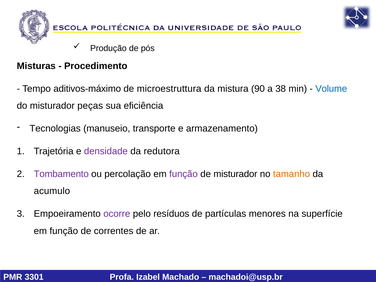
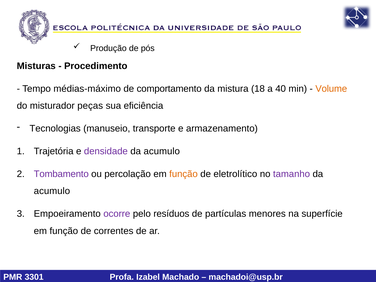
aditivos-máximo: aditivos-máximo -> médias-máximo (87, 89)
microestruttura: microestruttura -> comportamento (169, 89)
90: 90 -> 18 (258, 89)
38: 38 -> 40 (281, 89)
Volume colour: blue -> orange (331, 89)
redutora: redutora -> acumulo (162, 151)
função colour: purple -> orange (183, 174)
de misturador: misturador -> eletrolítico (235, 174)
tamanho colour: orange -> purple (292, 174)
